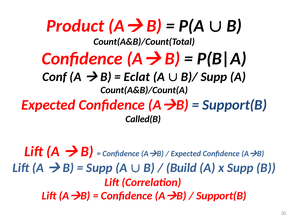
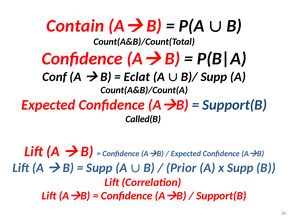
Product: Product -> Contain (75, 26)
Build: Build -> Prior (181, 167)
